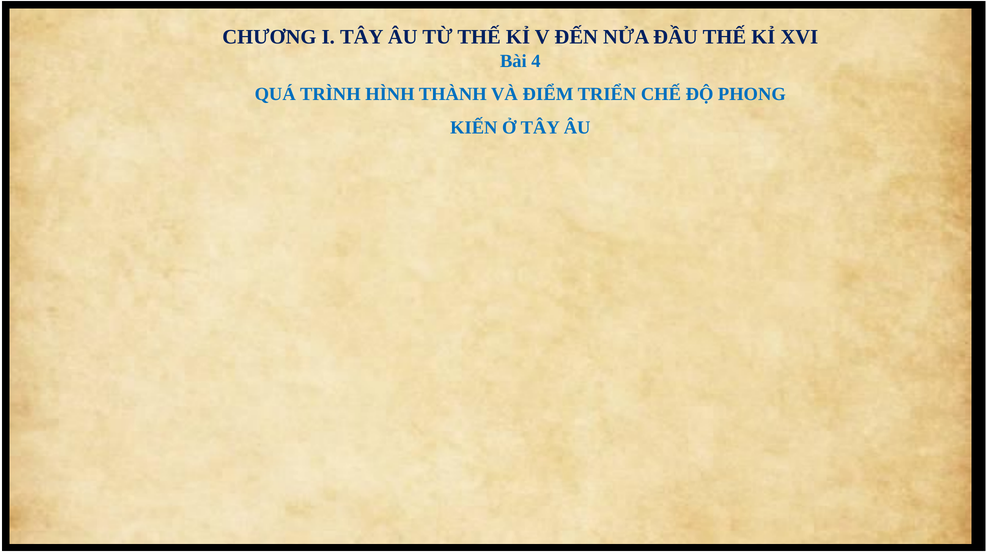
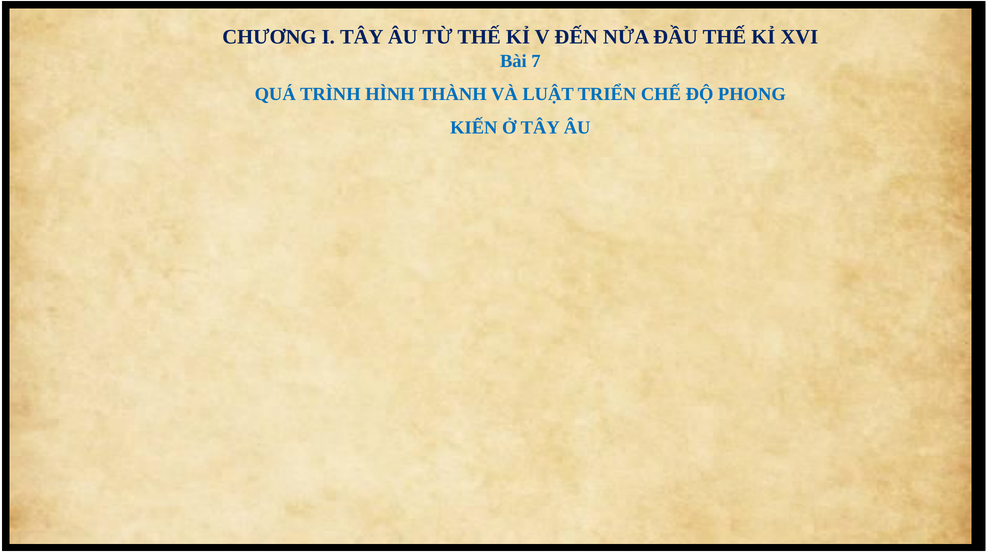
4: 4 -> 7 (536, 61)
ĐIỂM: ĐIỂM -> LUẬT (548, 94)
